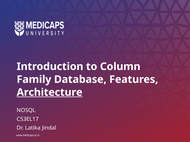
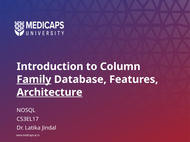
Family underline: none -> present (34, 80)
